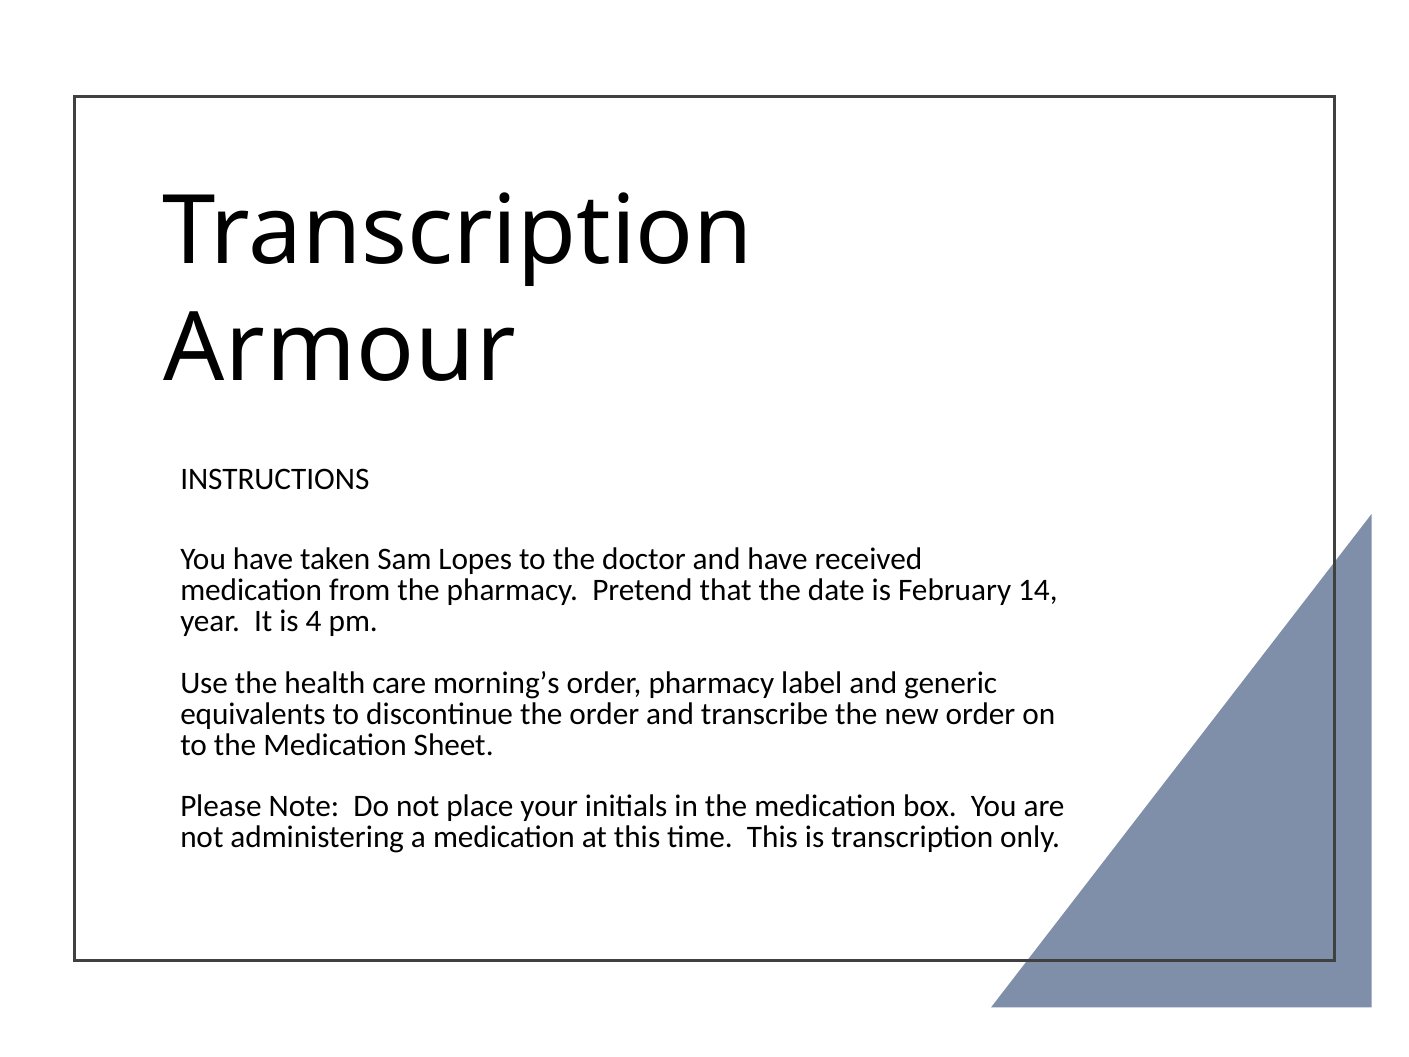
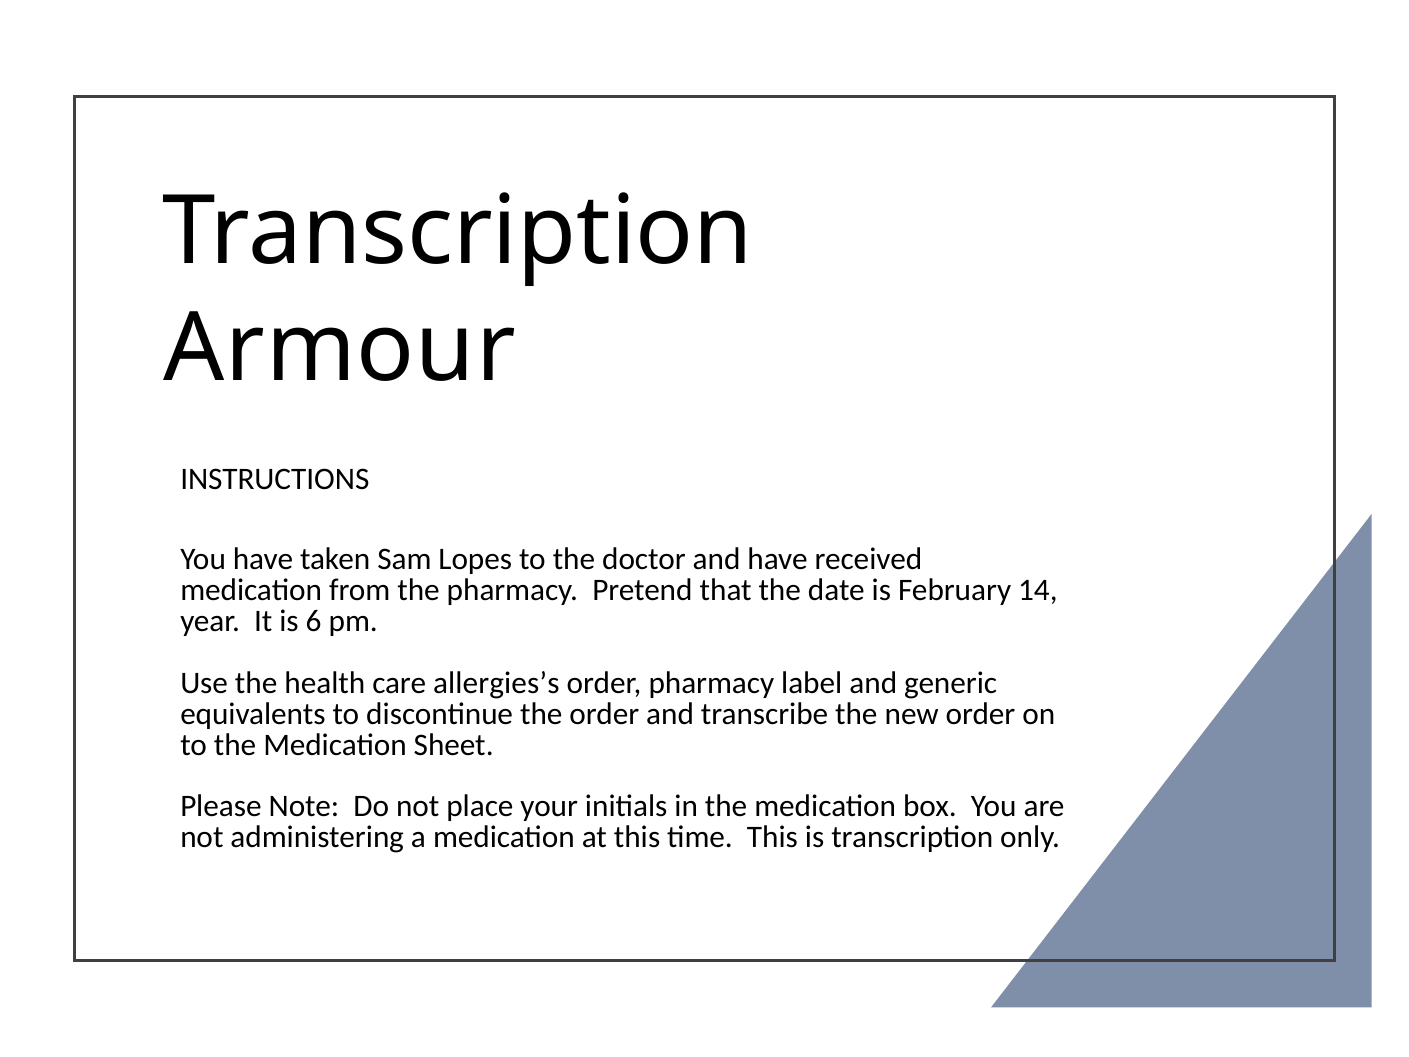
4: 4 -> 6 (314, 622)
morning’s: morning’s -> allergies’s (496, 683)
